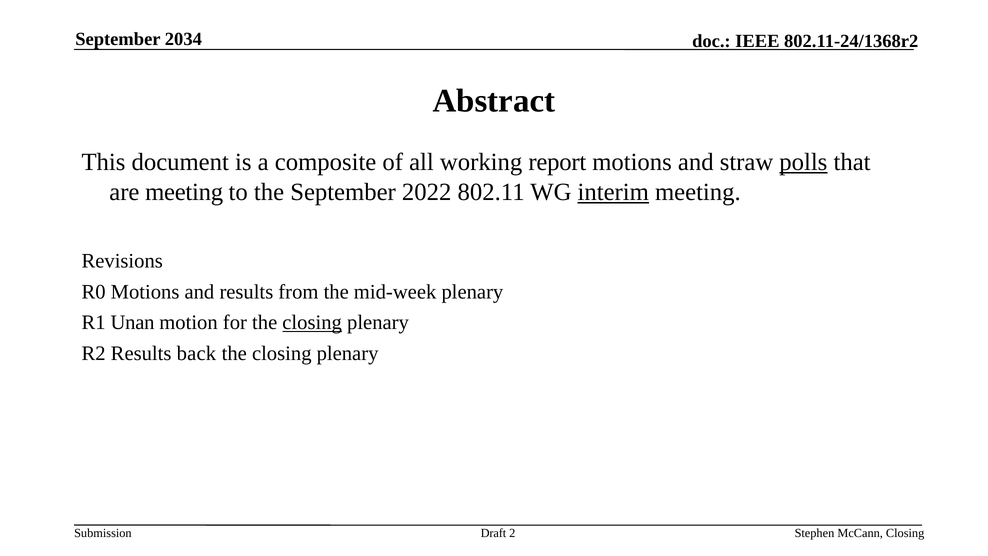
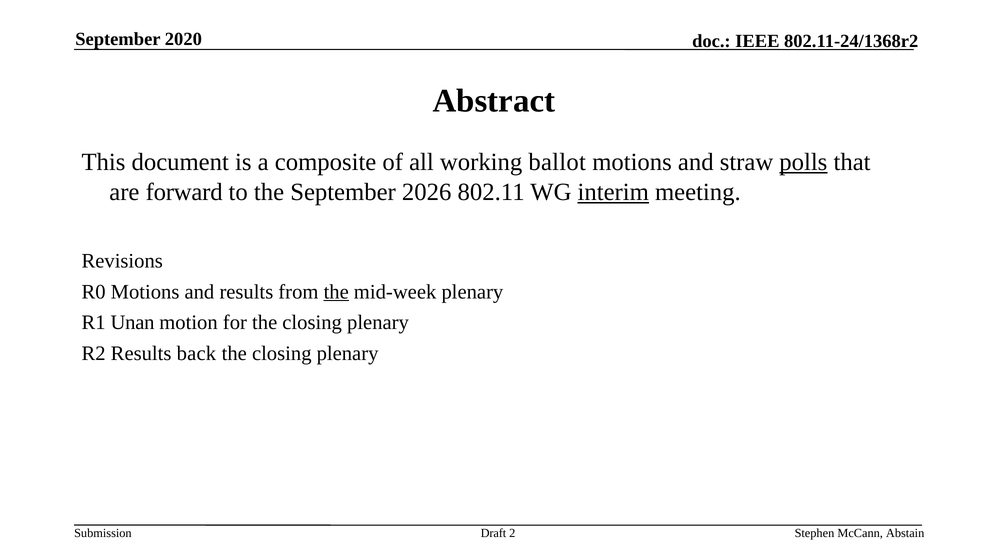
2034: 2034 -> 2020 (183, 39)
report: report -> ballot (557, 162)
are meeting: meeting -> forward (184, 192)
2022: 2022 -> 2026 (427, 192)
the underline: none -> present (336, 292)
closing underline: present -> none (312, 323)
McCann Closing: Closing -> Abstain (905, 533)
